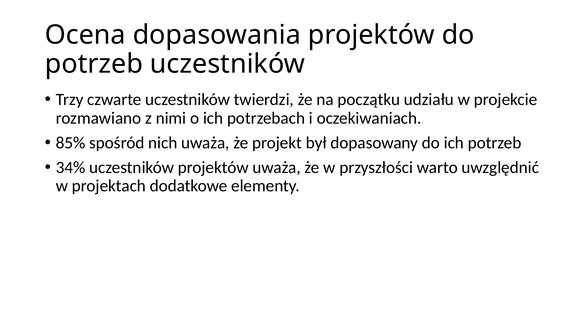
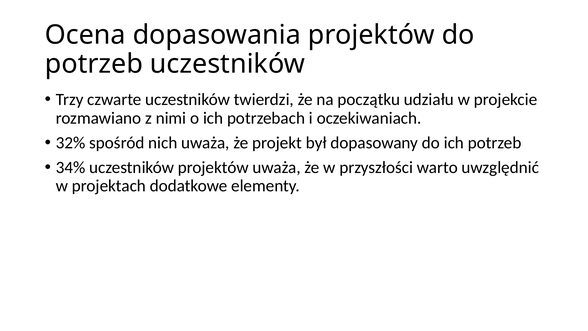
85%: 85% -> 32% (71, 143)
